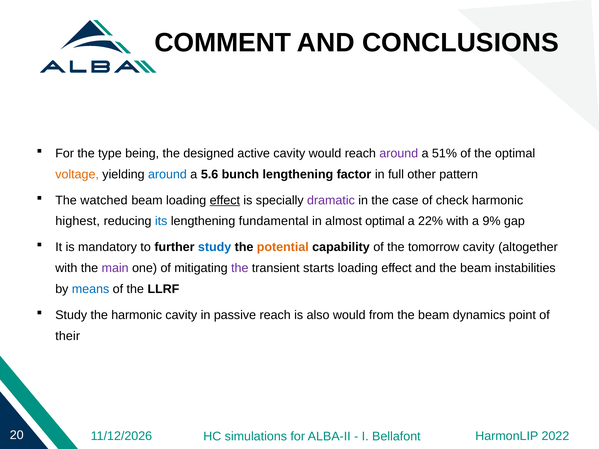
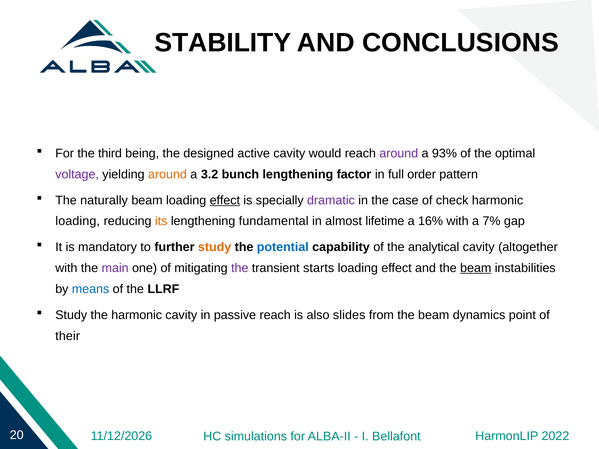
COMMENT: COMMENT -> STABILITY (223, 43)
type: type -> third (110, 153)
51%: 51% -> 93% (444, 153)
voltage colour: orange -> purple (77, 174)
around colour: blue -> orange (167, 174)
5.6: 5.6 -> 3.2 (210, 174)
other: other -> order (422, 174)
watched: watched -> naturally (104, 200)
highest: highest -> loading (78, 221)
its colour: blue -> orange (161, 221)
almost optimal: optimal -> lifetime (385, 221)
22%: 22% -> 16% (431, 221)
9%: 9% -> 7% (492, 221)
study colour: blue -> orange (215, 247)
potential colour: orange -> blue (283, 247)
tomorrow: tomorrow -> analytical (434, 247)
beam underline: none -> present (476, 268)
also would: would -> slides (349, 315)
